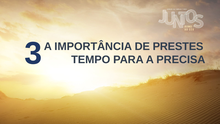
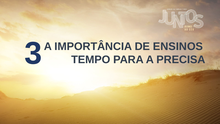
PRESTES: PRESTES -> ENSINOS (178, 46)
